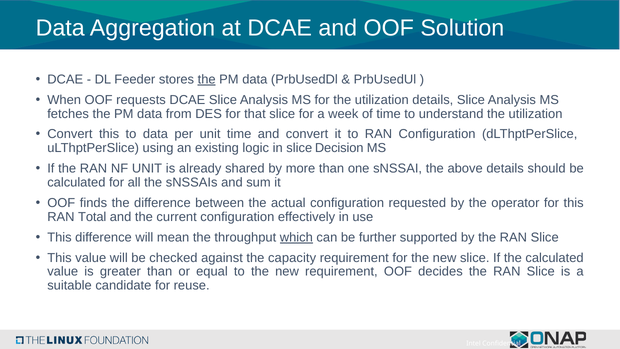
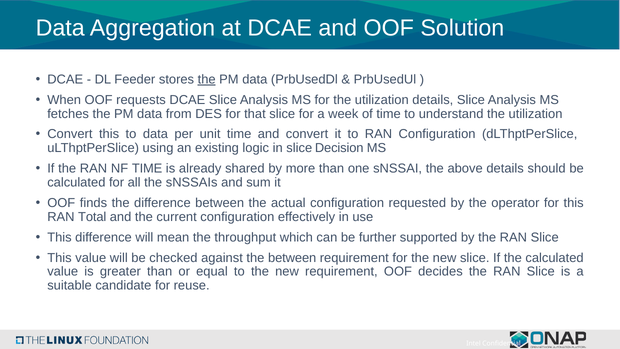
NF UNIT: UNIT -> TIME (147, 168)
which underline: present -> none (296, 237)
the capacity: capacity -> between (292, 258)
